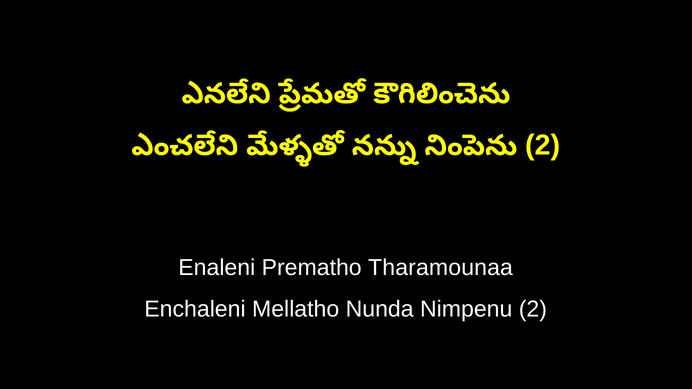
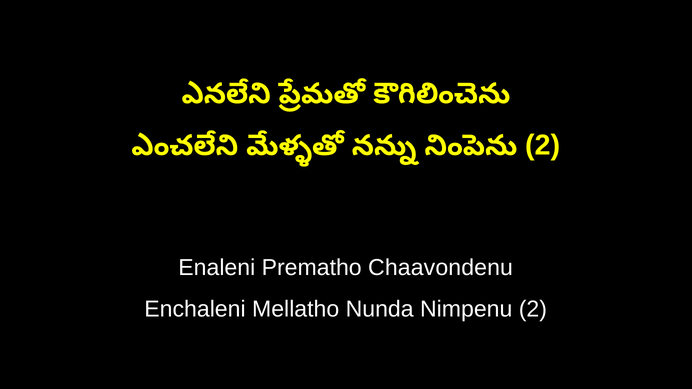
Tharamounaa: Tharamounaa -> Chaavondenu (441, 268)
